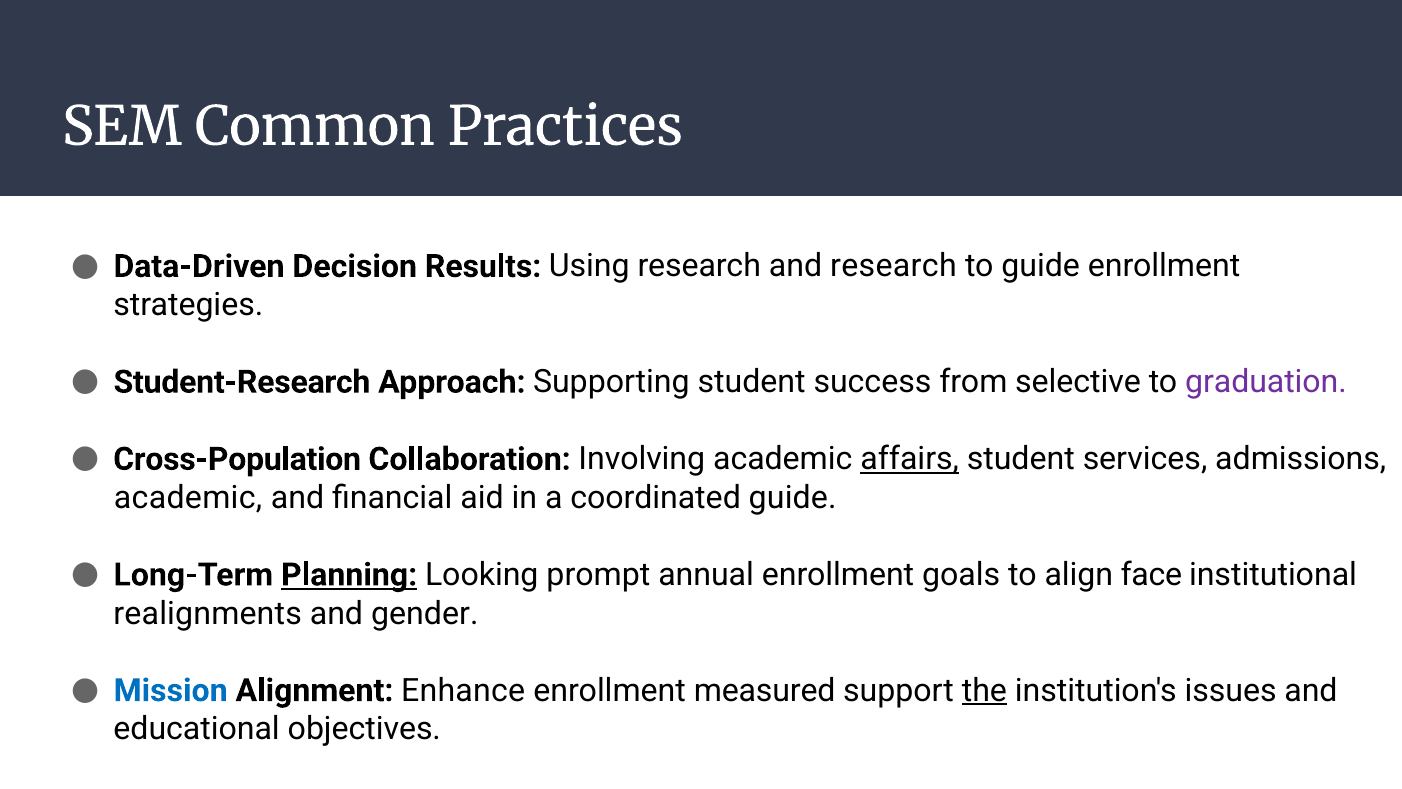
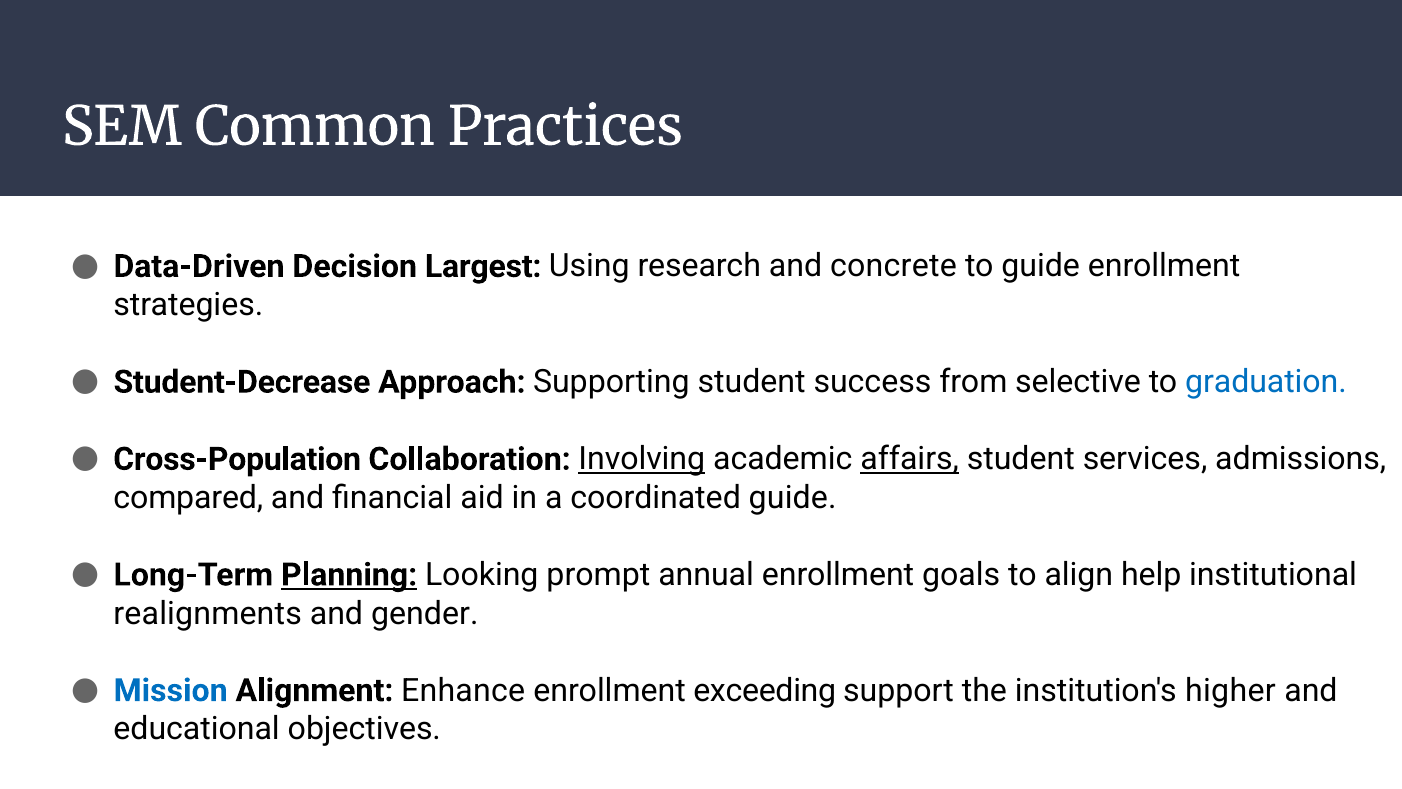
Results: Results -> Largest (483, 266)
and research: research -> concrete (893, 266)
Student-Research: Student-Research -> Student-Decrease (242, 382)
graduation colour: purple -> blue (1266, 382)
Involving underline: none -> present (642, 459)
academic: academic -> compared (188, 498)
face: face -> help (1151, 575)
measured: measured -> exceeding (765, 690)
the underline: present -> none (984, 690)
issues: issues -> higher (1230, 690)
